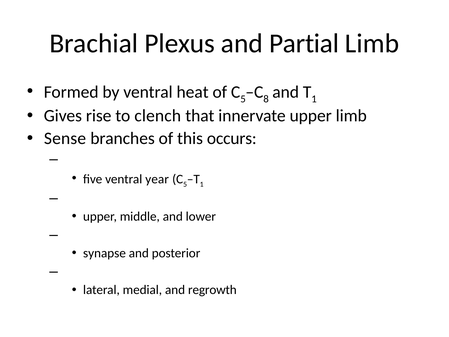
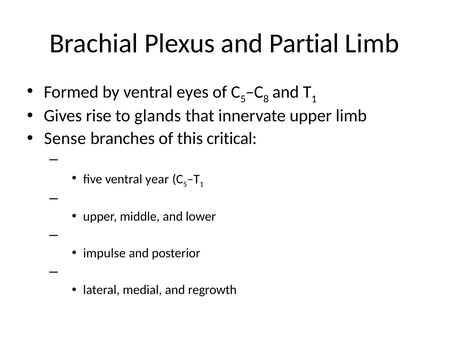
heat: heat -> eyes (193, 92)
clench: clench -> glands (158, 116)
occurs: occurs -> critical (232, 138)
synapse: synapse -> impulse (104, 253)
